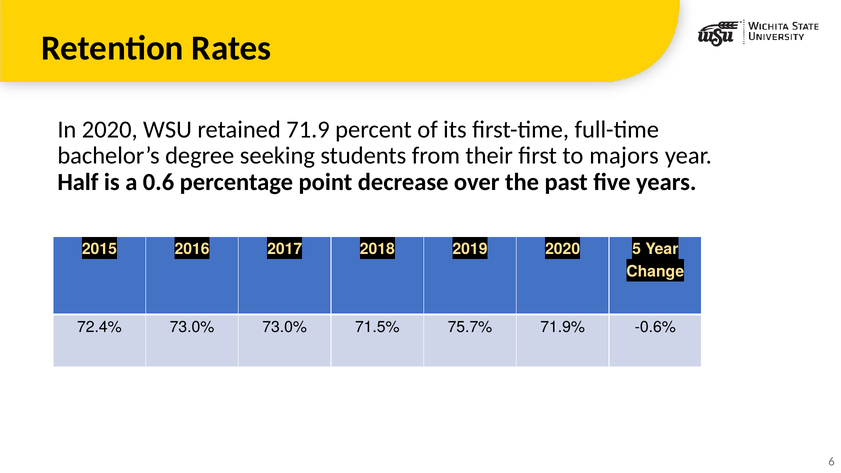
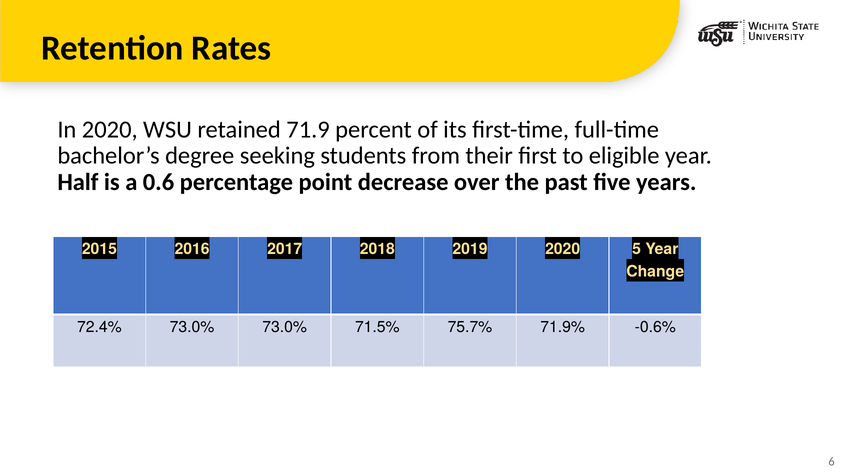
majors: majors -> eligible (624, 156)
